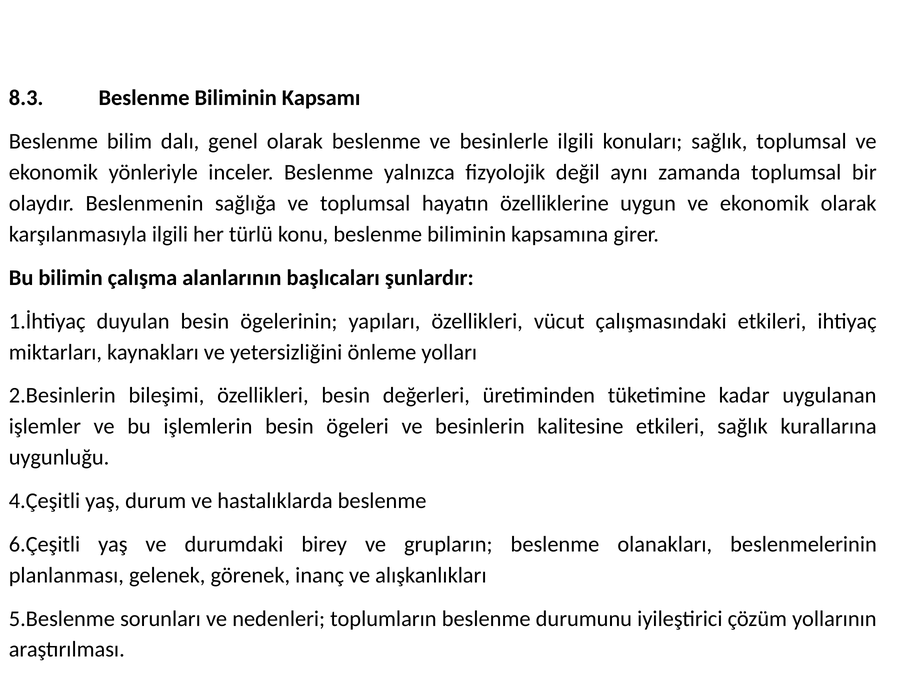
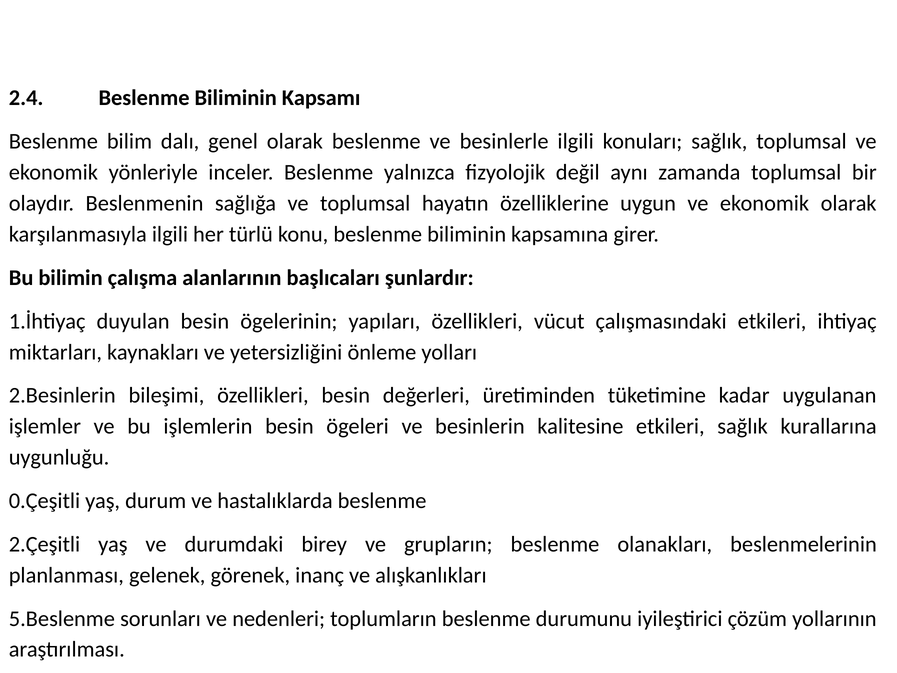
8.3: 8.3 -> 2.4 (26, 98)
4.Çeşitli: 4.Çeşitli -> 0.Çeşitli (44, 501)
6.Çeşitli: 6.Çeşitli -> 2.Çeşitli (44, 544)
